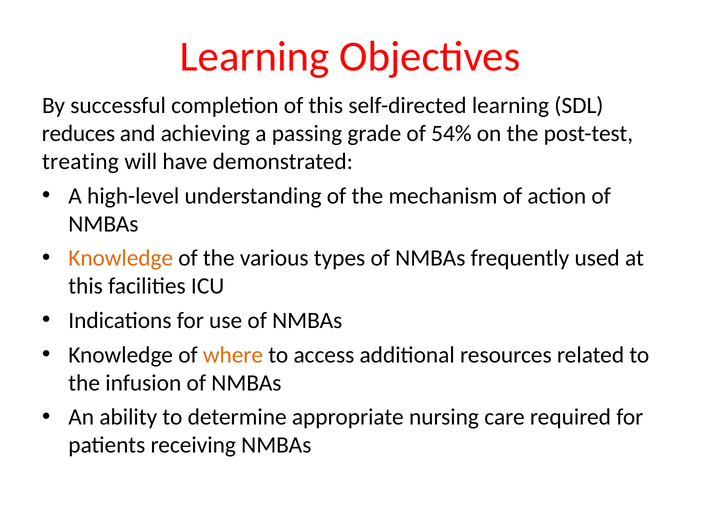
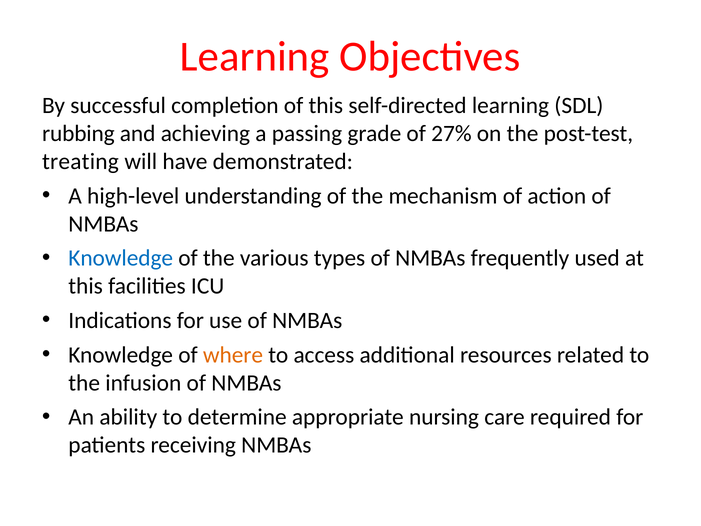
reduces: reduces -> rubbing (78, 133)
54%: 54% -> 27% (451, 133)
Knowledge colour: orange -> blue (121, 258)
